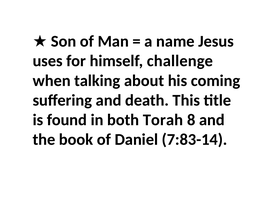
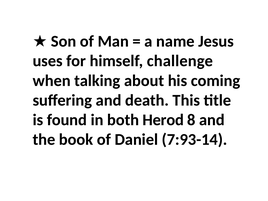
Torah: Torah -> Herod (163, 120)
7:83-14: 7:83-14 -> 7:93-14 (195, 140)
